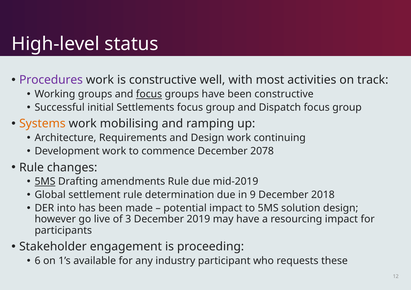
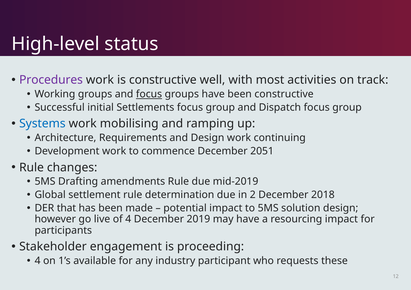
Systems colour: orange -> blue (42, 124)
2078: 2078 -> 2051 (262, 151)
5MS underline: present -> none (45, 182)
9: 9 -> 2 (253, 195)
into: into -> that (66, 209)
of 3: 3 -> 4 (128, 220)
6: 6 -> 4 (38, 261)
